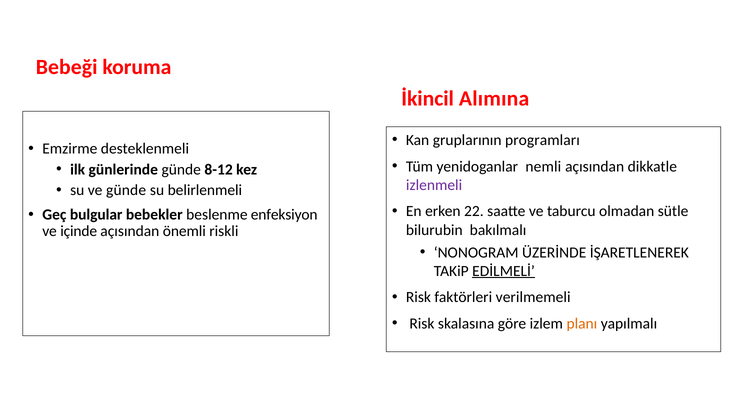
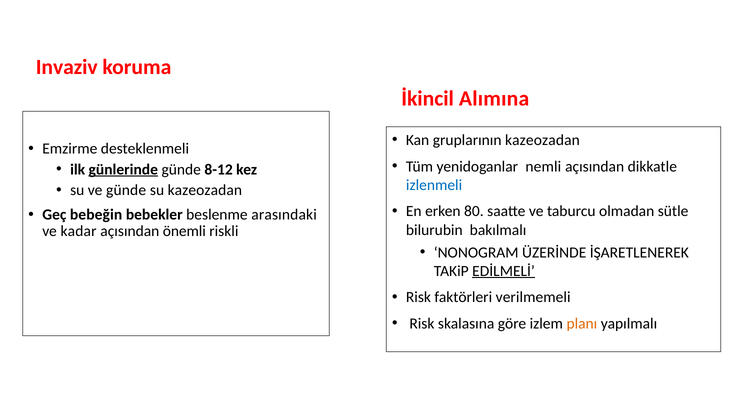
Bebeği: Bebeği -> Invaziv (67, 67)
gruplarının programları: programları -> kazeozadan (542, 140)
günlerinde underline: none -> present (123, 169)
izlenmeli colour: purple -> blue (434, 185)
su belirlenmeli: belirlenmeli -> kazeozadan (205, 190)
22: 22 -> 80 (474, 211)
bulgular: bulgular -> bebeğin (96, 215)
enfeksiyon: enfeksiyon -> arasındaki (284, 215)
içinde: içinde -> kadar (79, 231)
